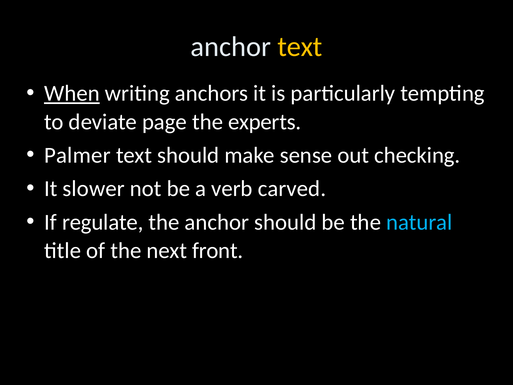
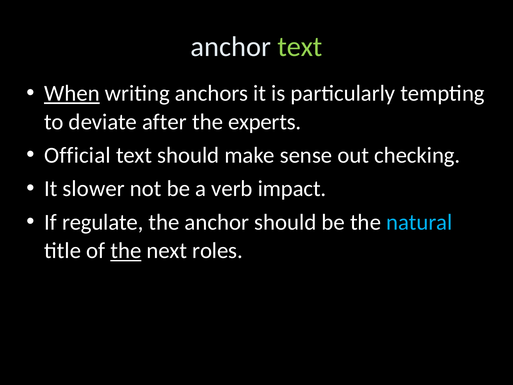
text colour: yellow -> light green (300, 47)
page: page -> after (164, 122)
Palmer: Palmer -> Official (77, 155)
carved: carved -> impact (292, 189)
the underline: none -> present (126, 251)
front: front -> roles (218, 251)
